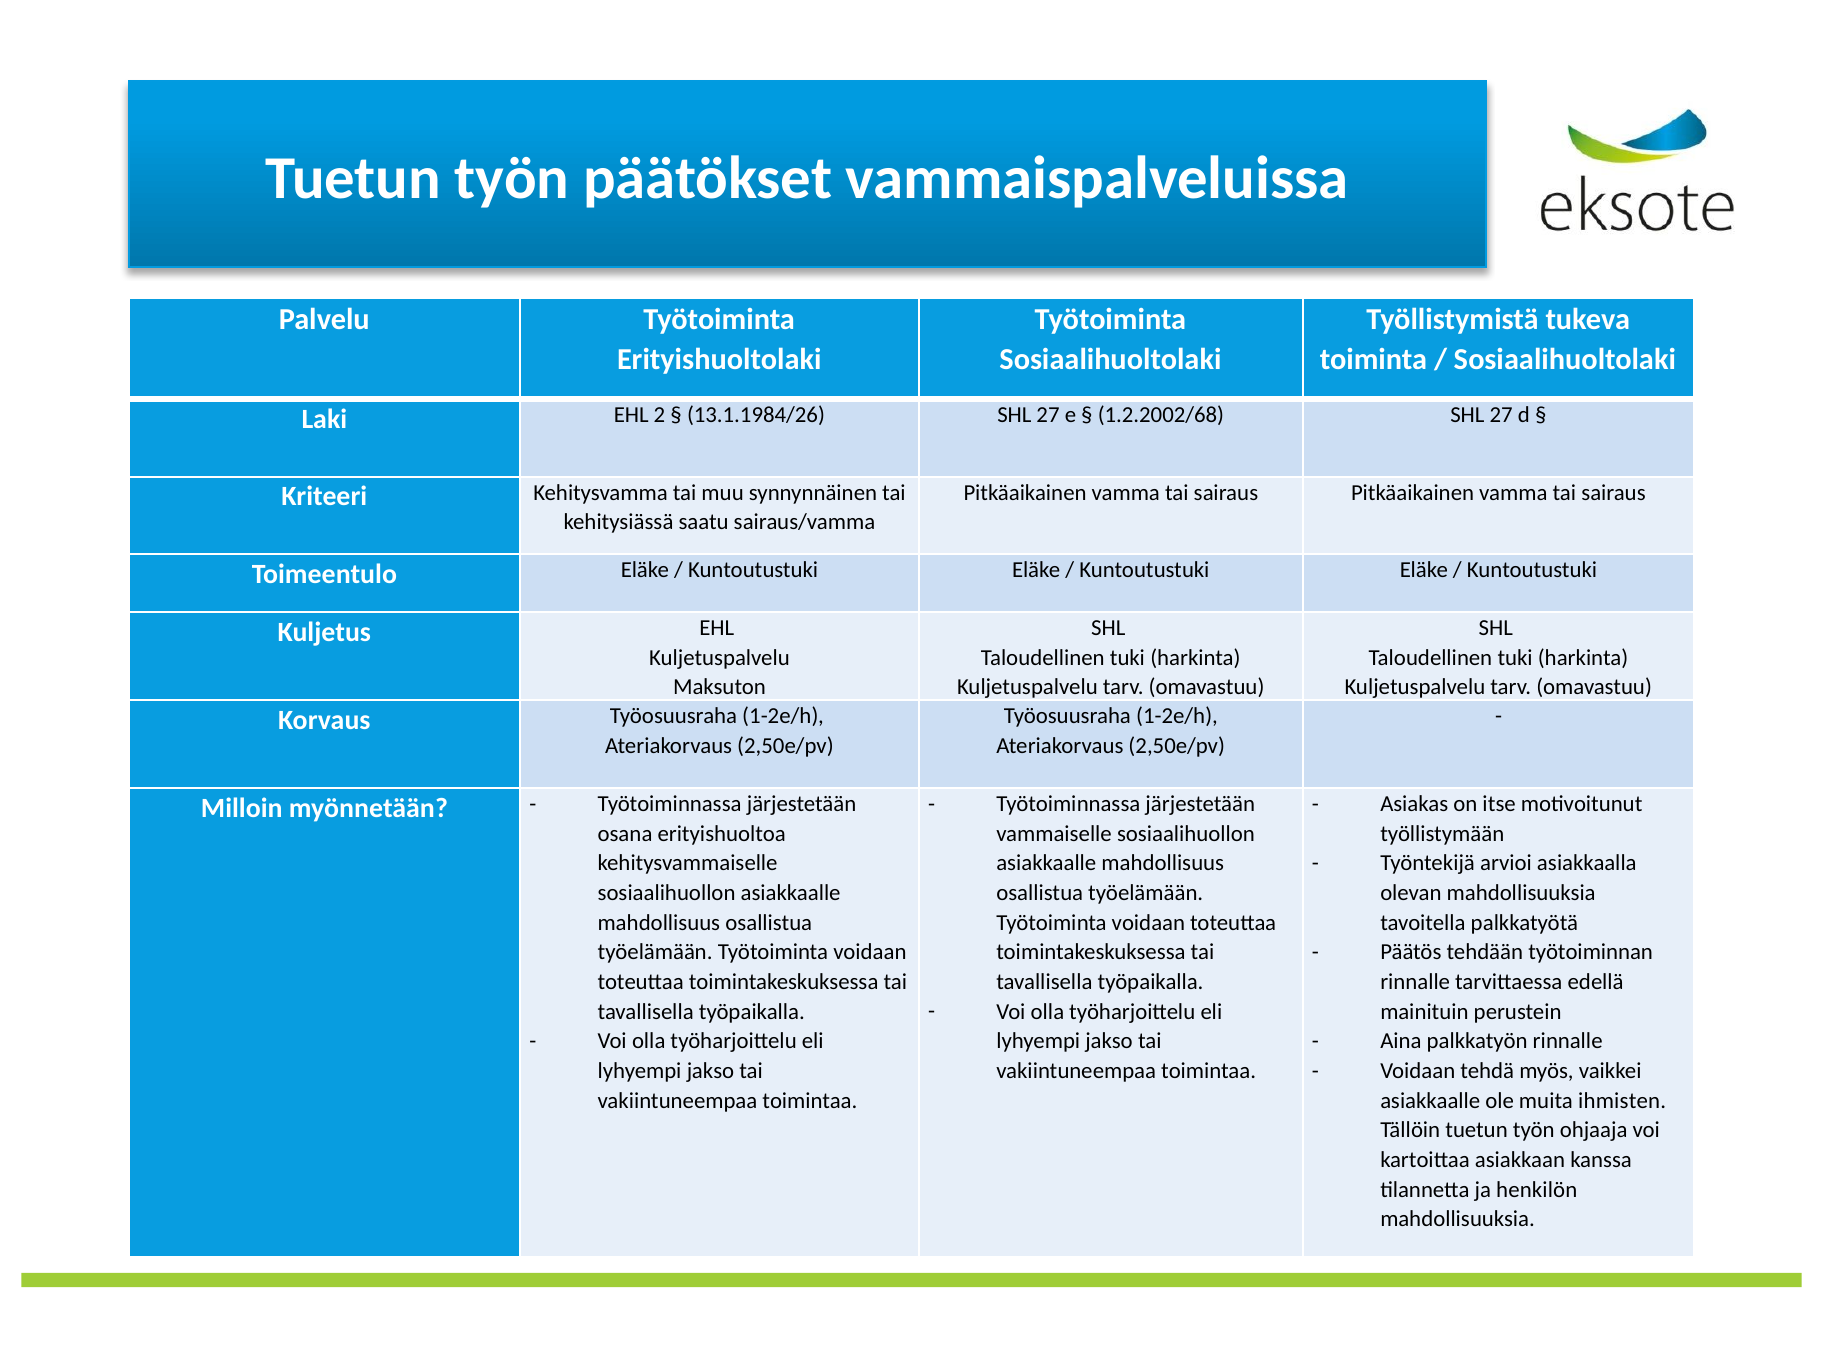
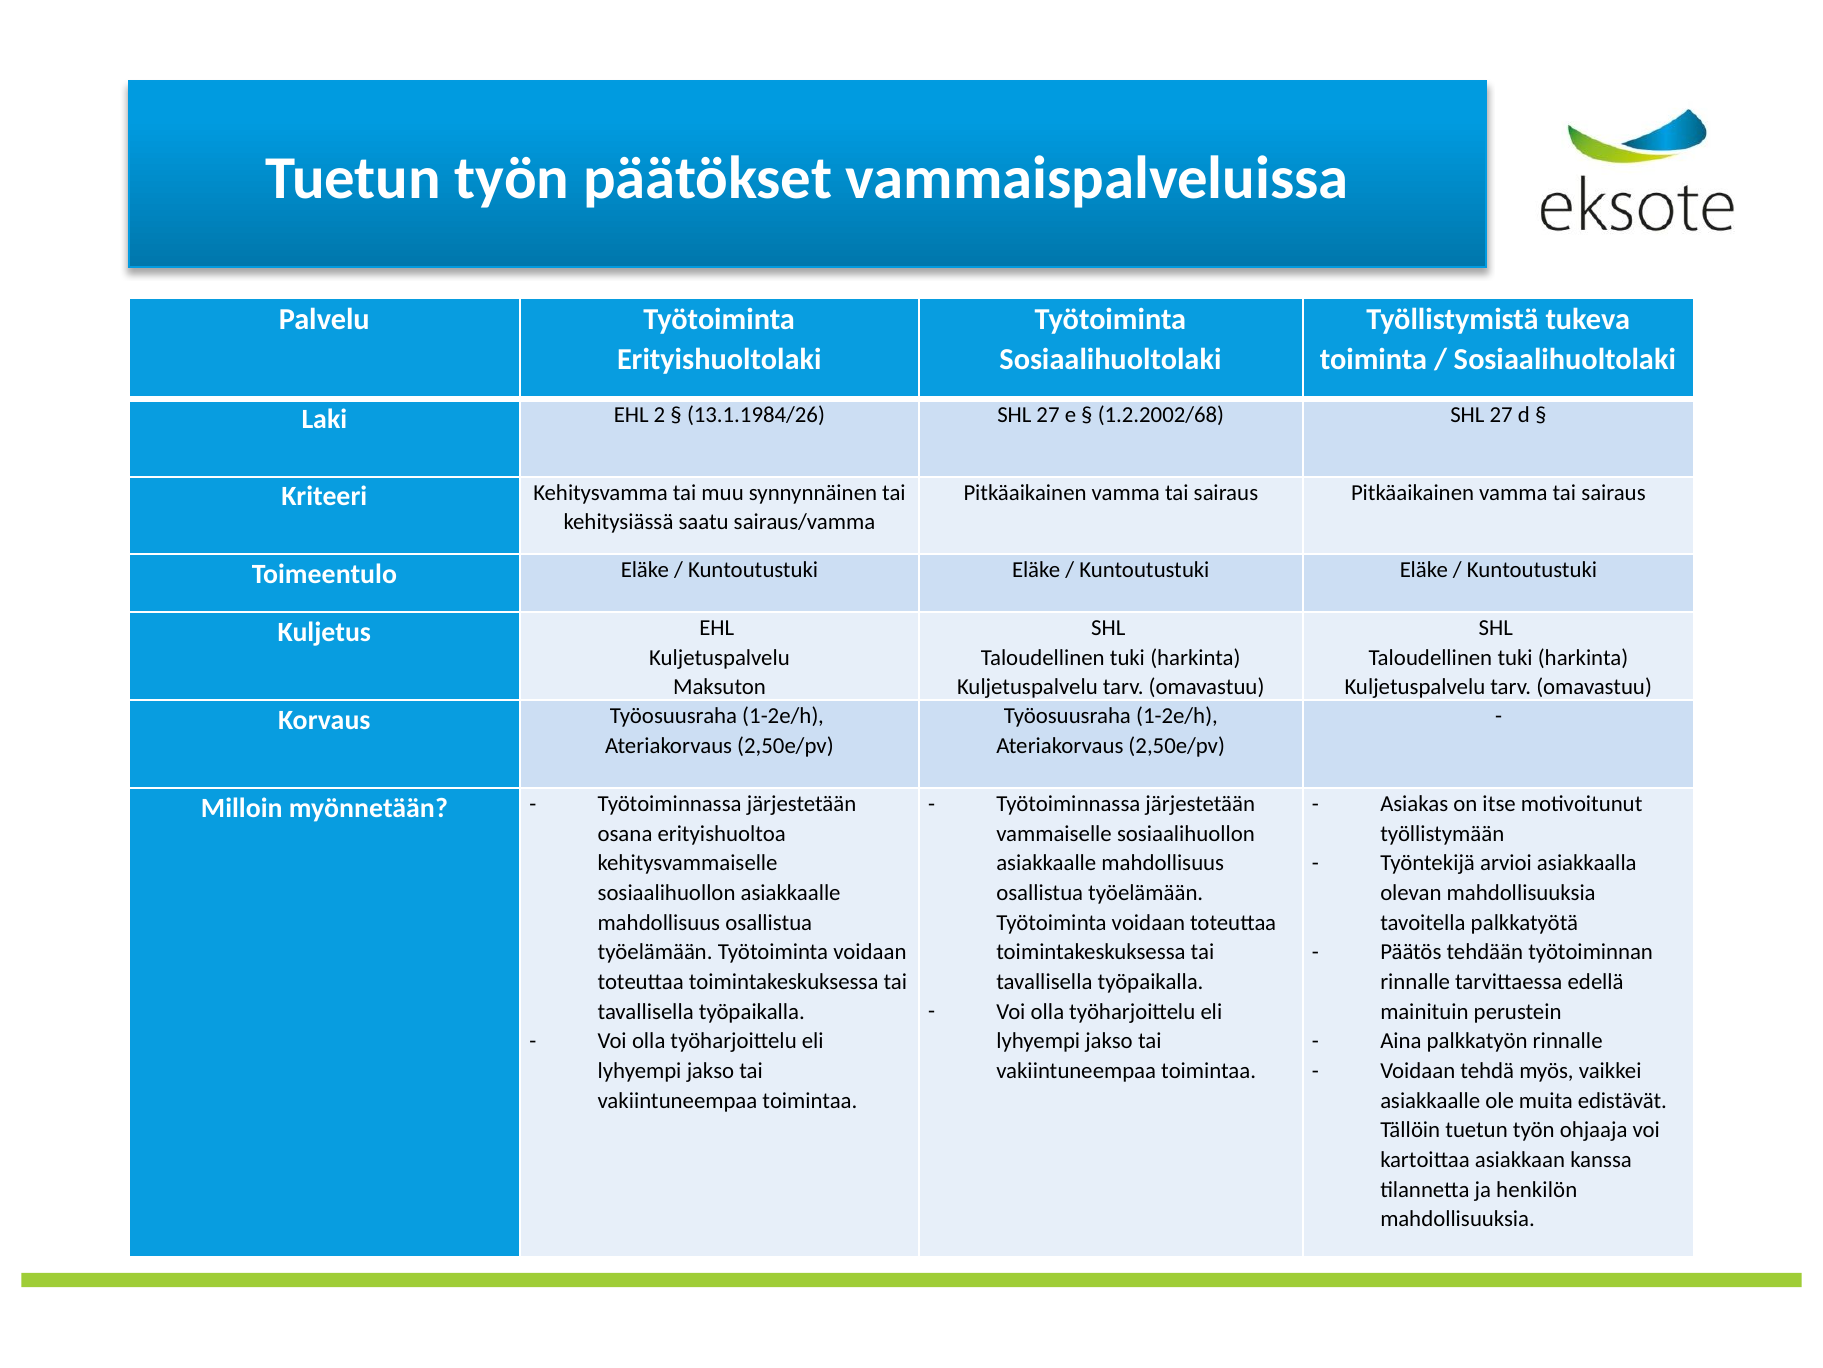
ihmisten: ihmisten -> edistävät (1622, 1100)
